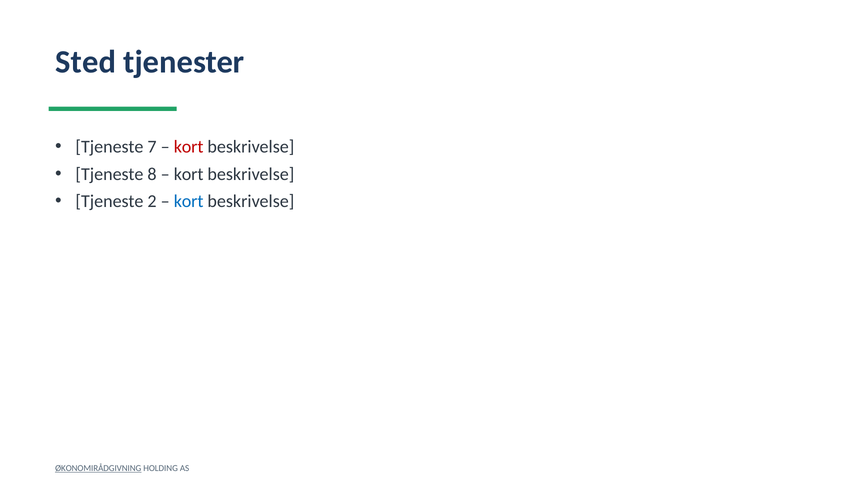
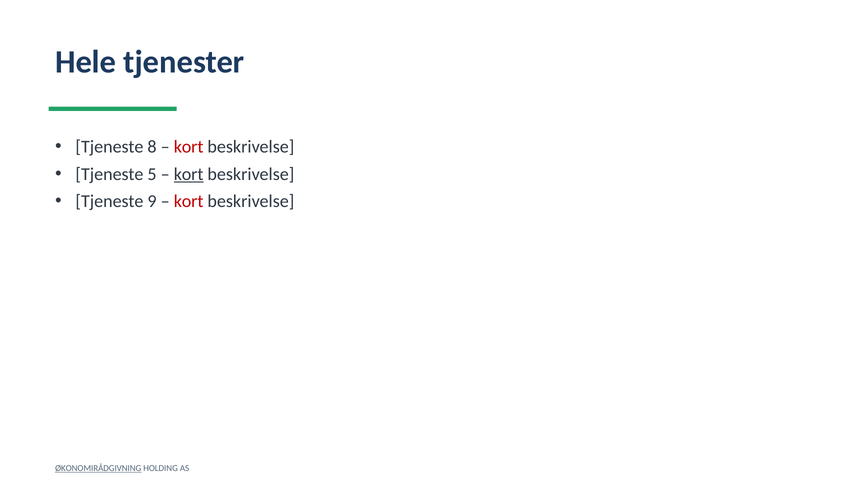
Sted: Sted -> Hele (86, 62)
7: 7 -> 8 (152, 147)
8: 8 -> 5 (152, 174)
kort underline: none -> present (189, 174)
2: 2 -> 9 (152, 201)
kort colour: blue -> red (189, 201)
